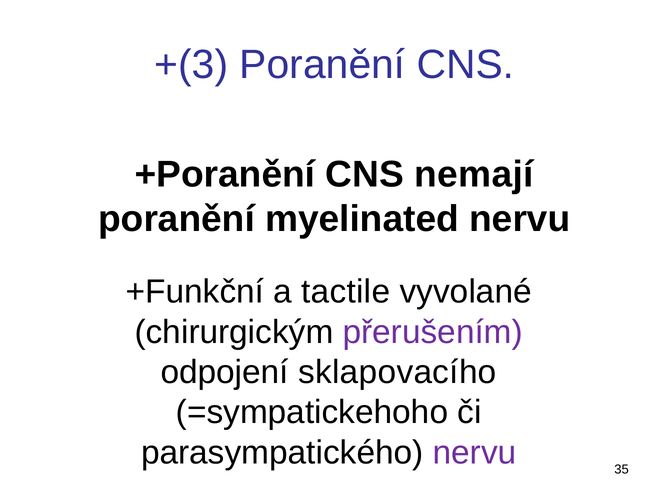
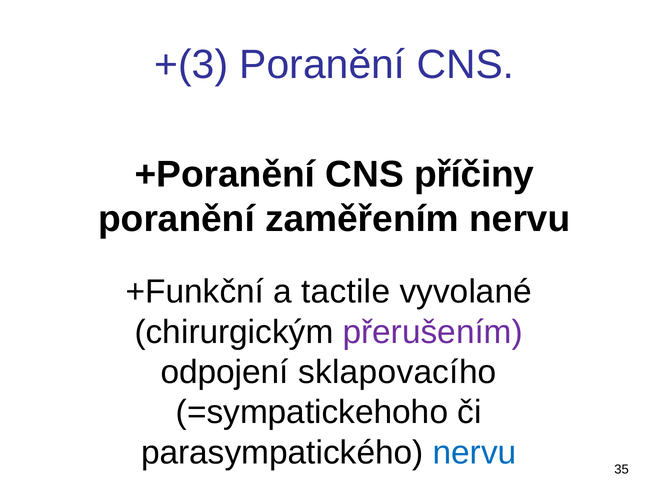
nemají: nemají -> příčiny (474, 174)
myelinated: myelinated -> zaměřením (362, 219)
nervu colour: purple -> blue (475, 452)
